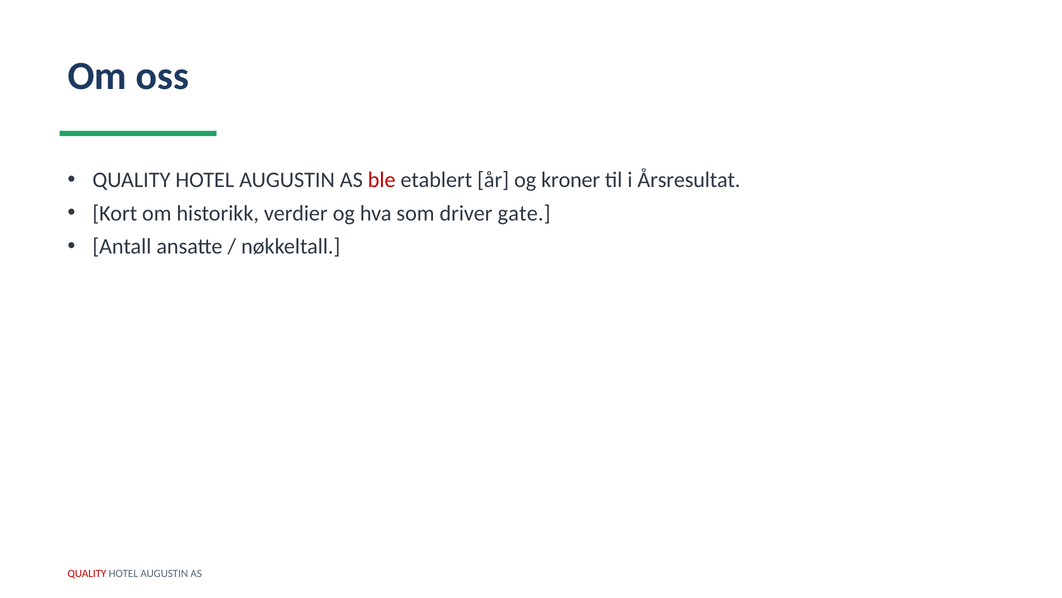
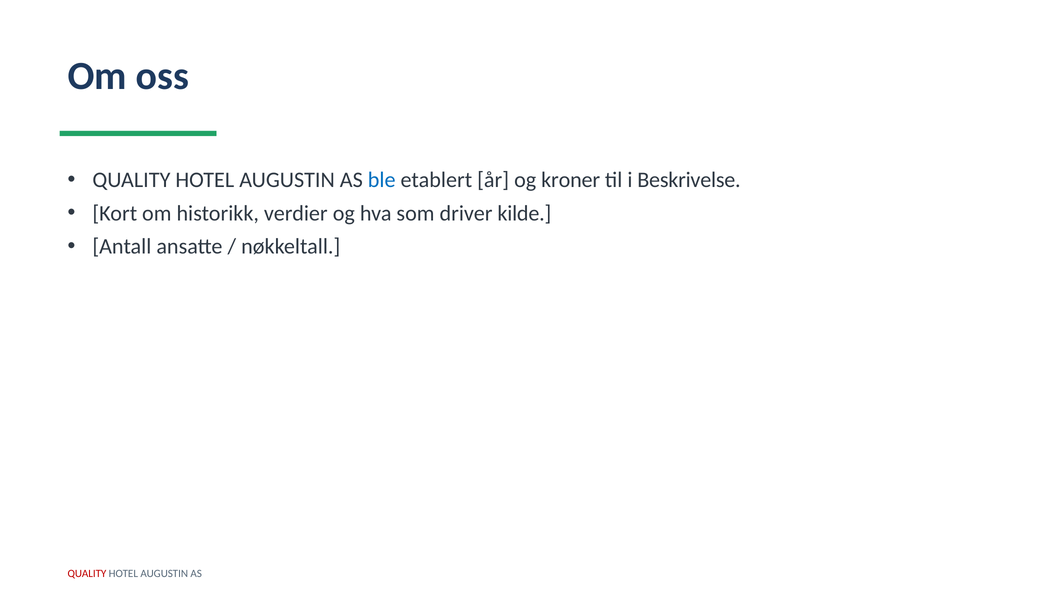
ble colour: red -> blue (382, 180)
Årsresultat: Årsresultat -> Beskrivelse (689, 180)
gate: gate -> kilde (524, 213)
